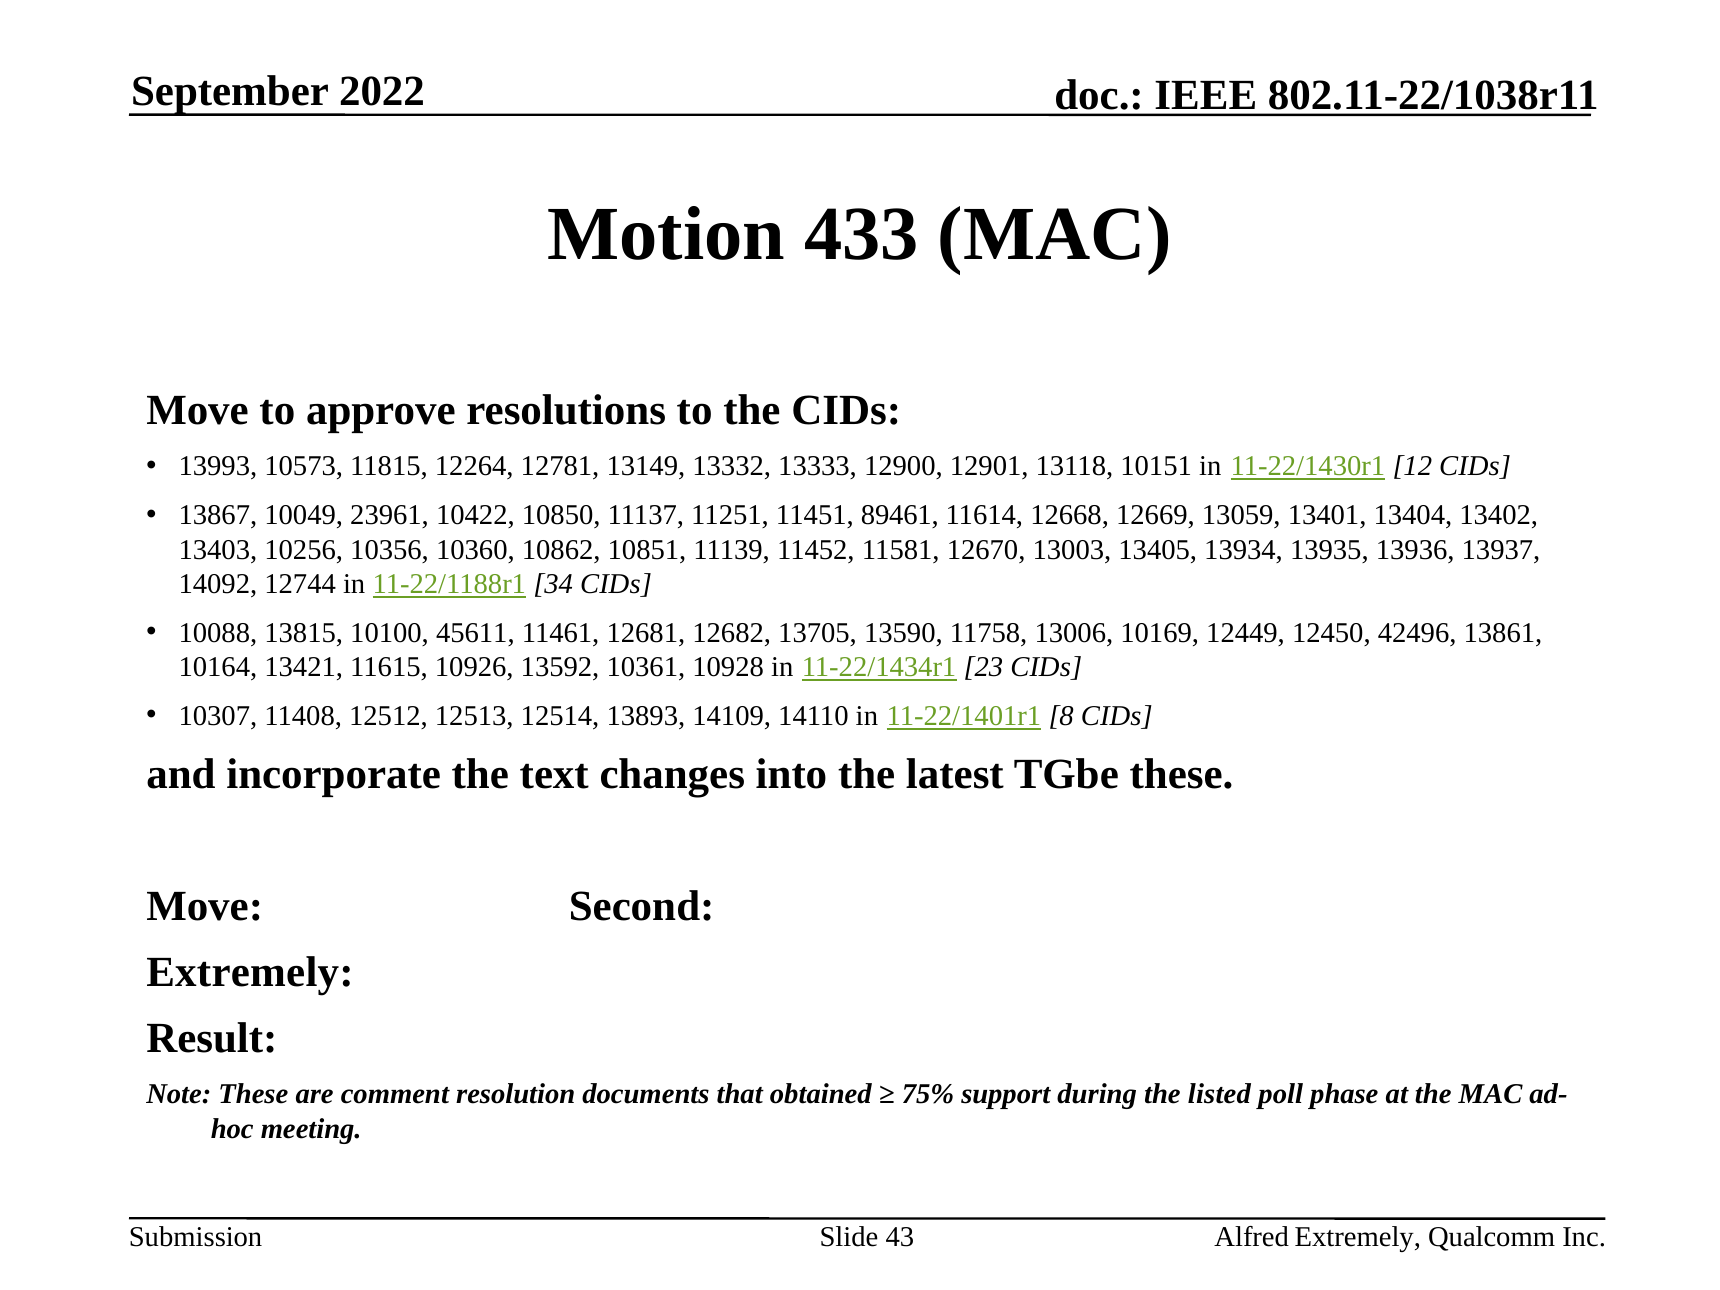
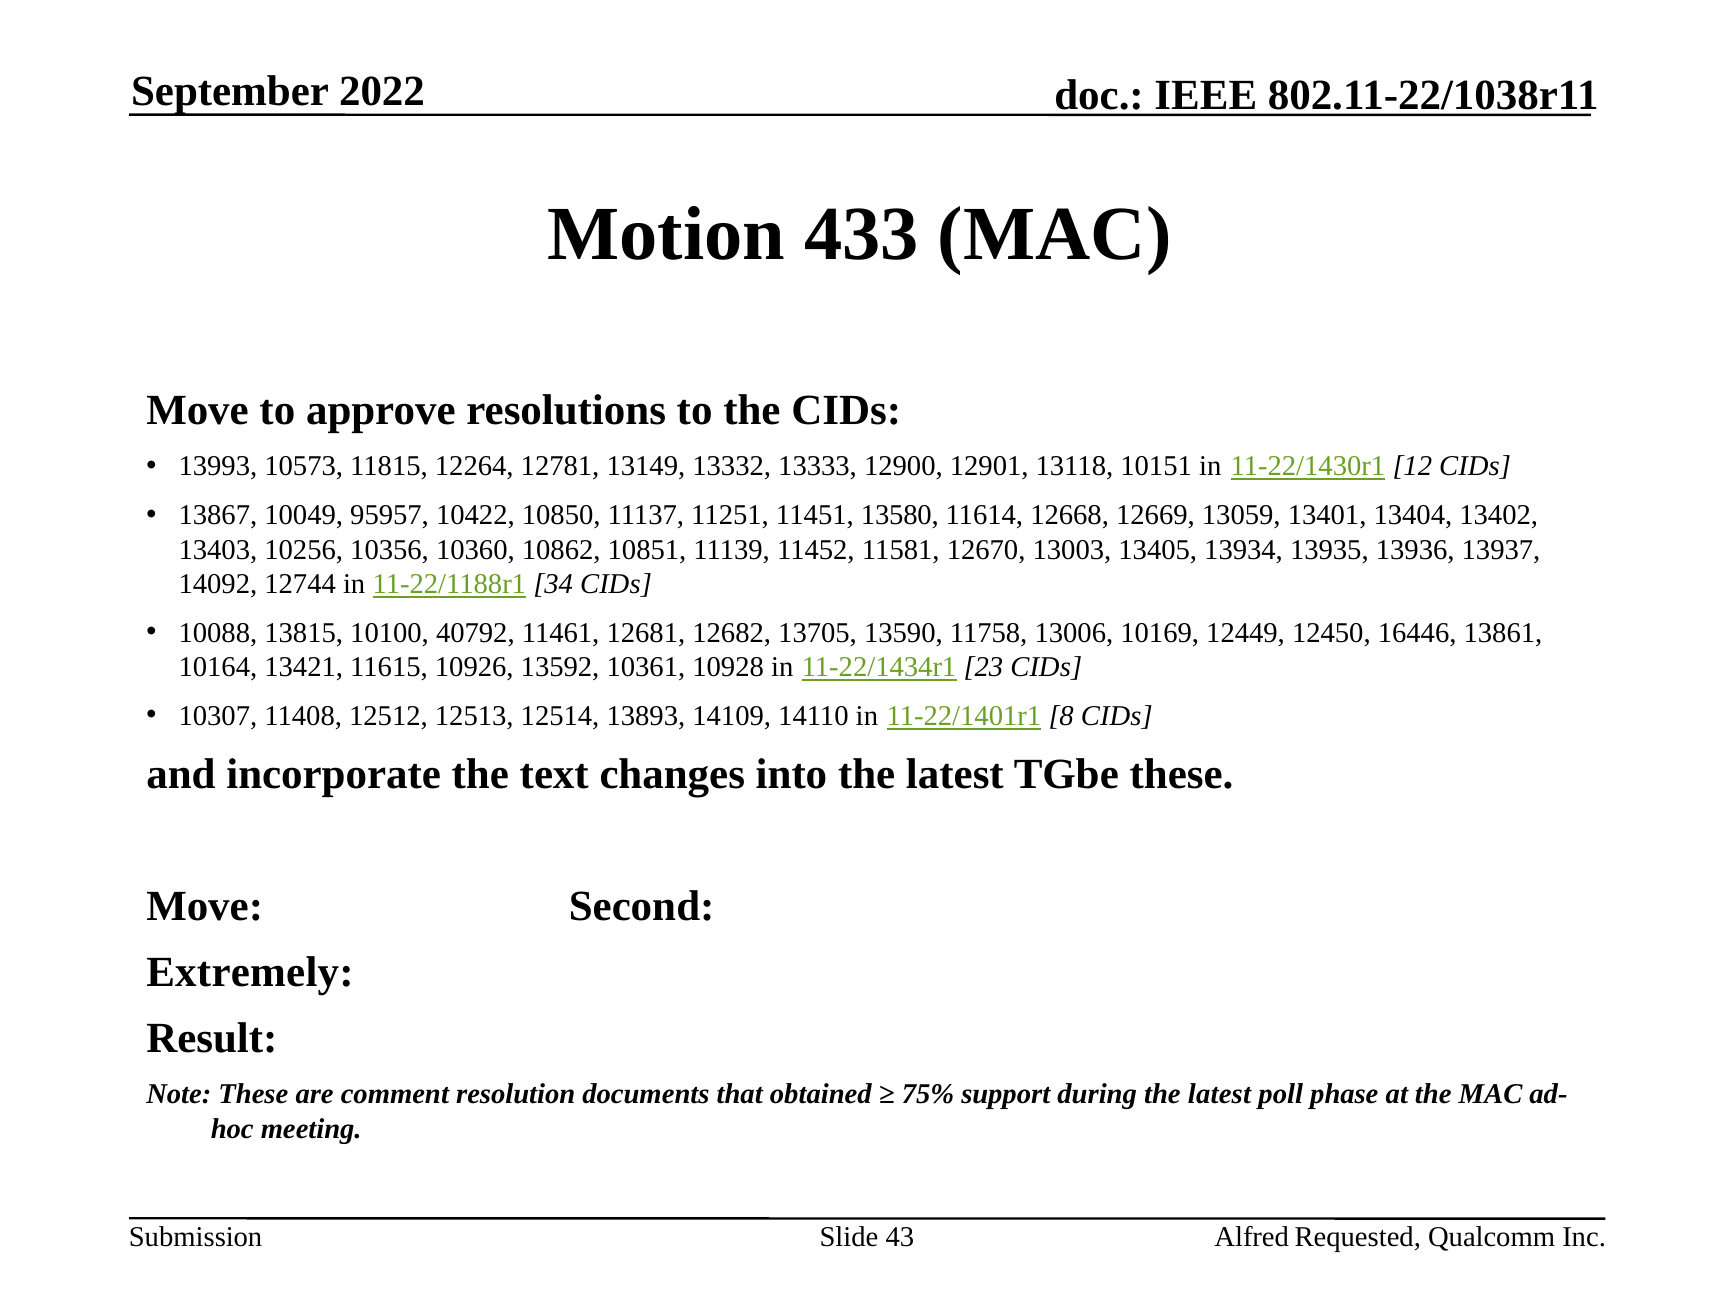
23961: 23961 -> 95957 (390, 515)
89461: 89461 -> 13580 (900, 515)
45611: 45611 -> 40792 (475, 633)
42496: 42496 -> 16446 (1417, 633)
during the listed: listed -> latest (1219, 1094)
Alfred Extremely: Extremely -> Requested (1358, 1237)
